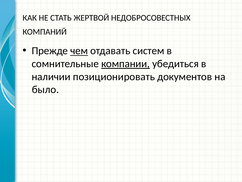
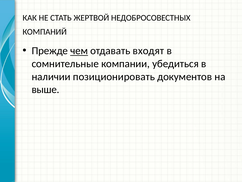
систем: систем -> входят (148, 51)
компании underline: present -> none (126, 64)
было: было -> выше (46, 89)
